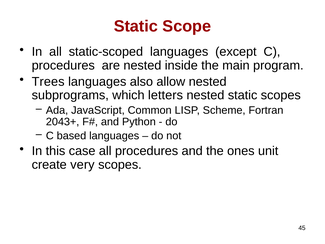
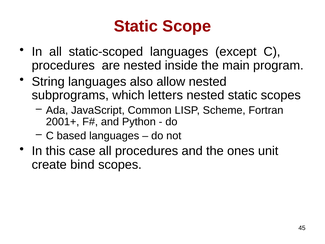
Trees: Trees -> String (48, 82)
2043+: 2043+ -> 2001+ (63, 122)
very: very -> bind (82, 164)
